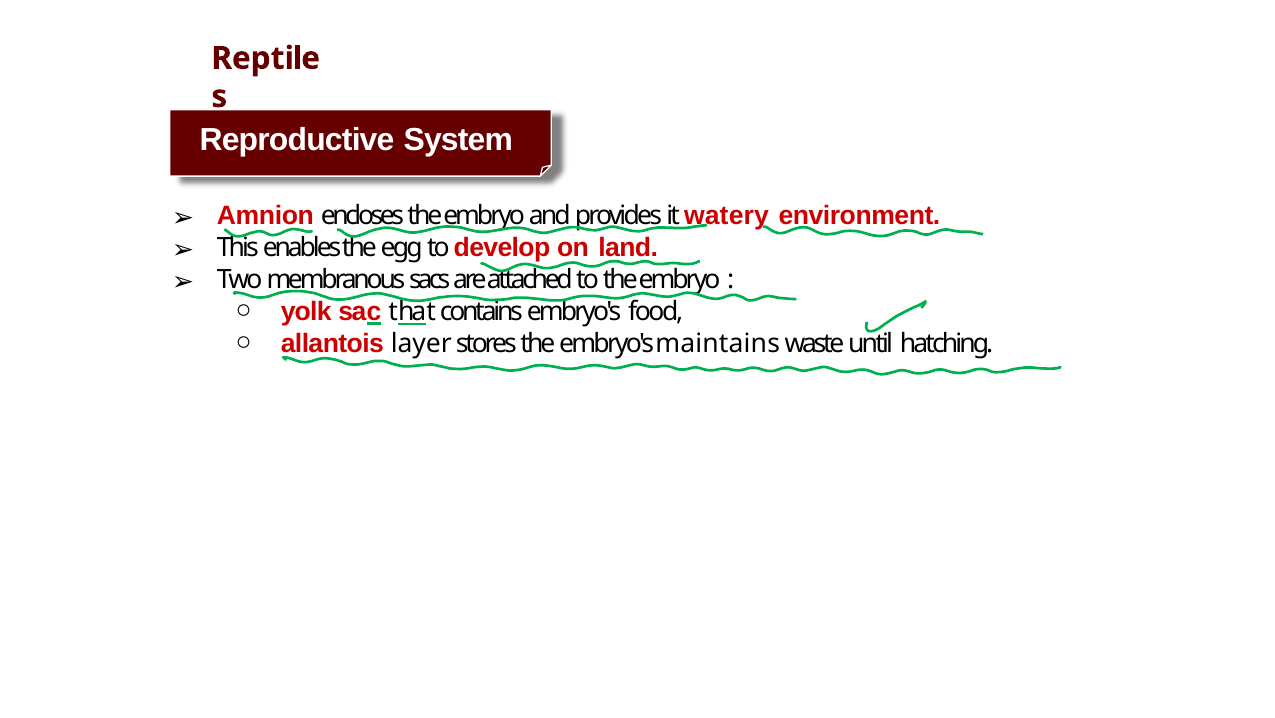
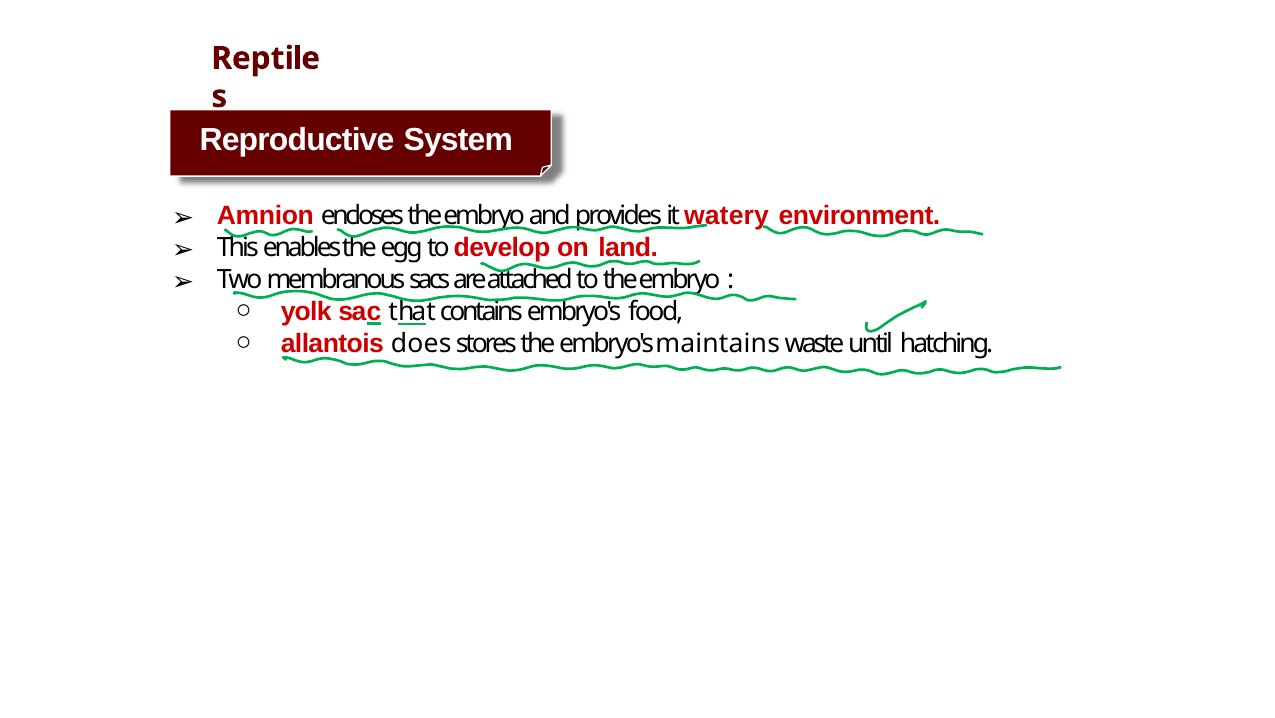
layer: layer -> does (421, 344)
